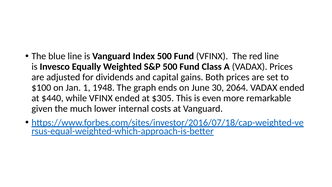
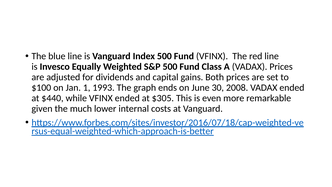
1948: 1948 -> 1993 (104, 88)
2064: 2064 -> 2008 (237, 88)
